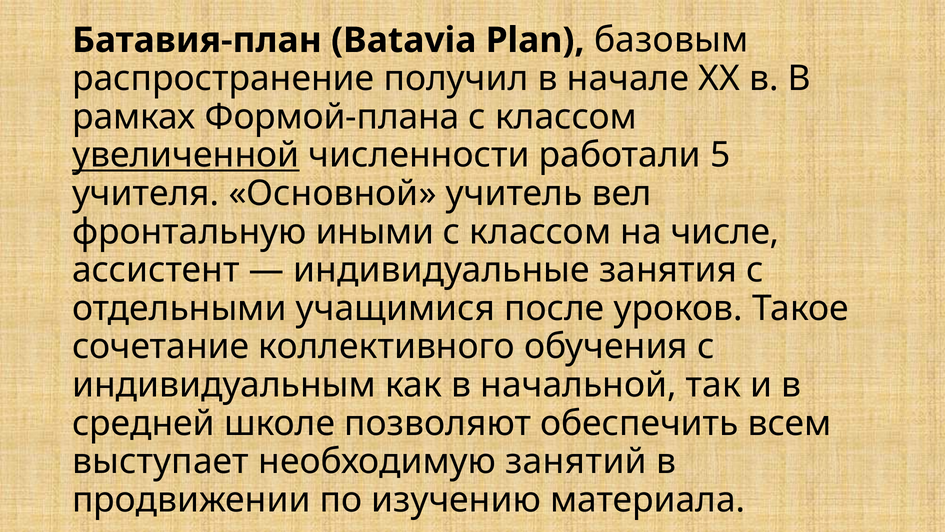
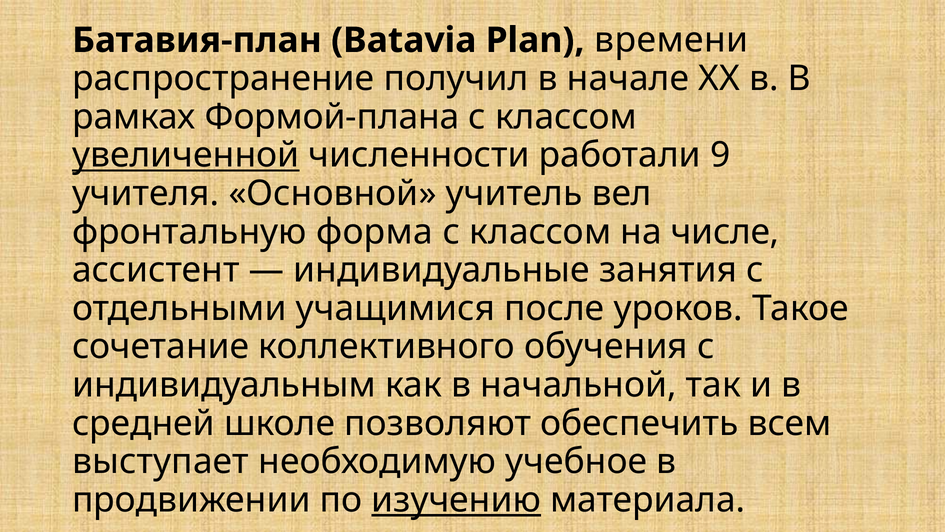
базовым: базовым -> времени (671, 40)
5: 5 -> 9 (720, 155)
иными: иными -> форма (375, 232)
занятий: занятий -> учебное (576, 461)
изучению underline: none -> present (456, 500)
